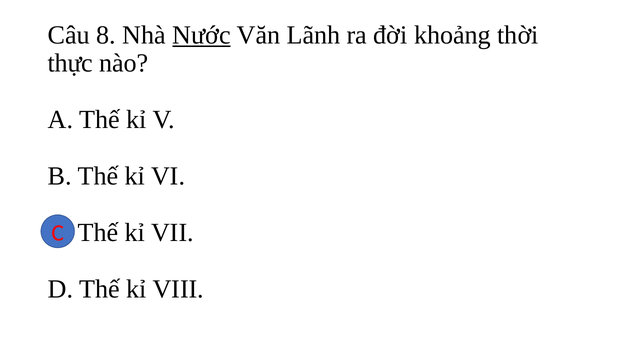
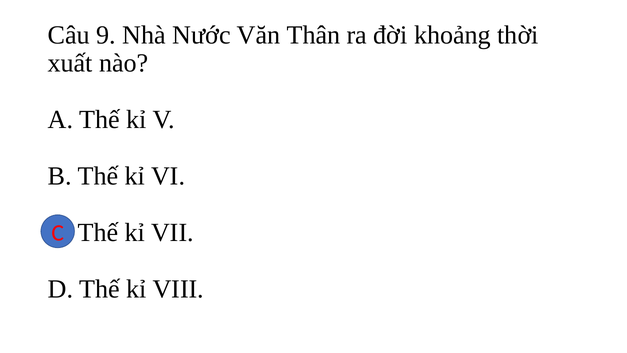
8: 8 -> 9 (106, 35)
Nước underline: present -> none (201, 35)
Lãnh: Lãnh -> Thân (313, 35)
thực: thực -> xuất (70, 63)
